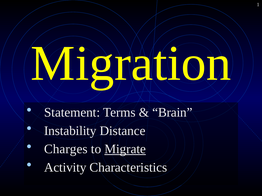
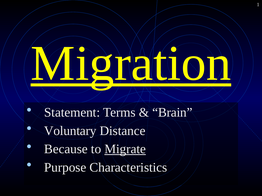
Migration underline: none -> present (131, 64)
Instability: Instability -> Voluntary (70, 131)
Charges: Charges -> Because (66, 149)
Activity: Activity -> Purpose (65, 168)
